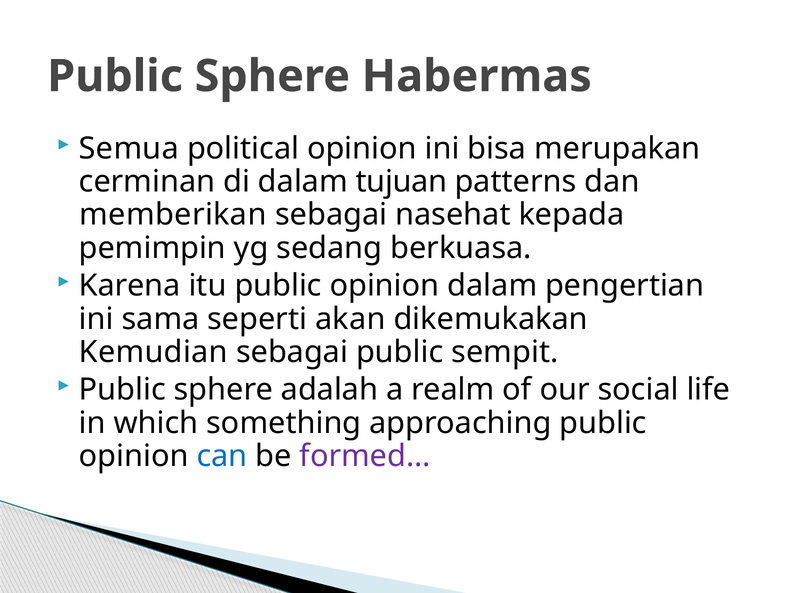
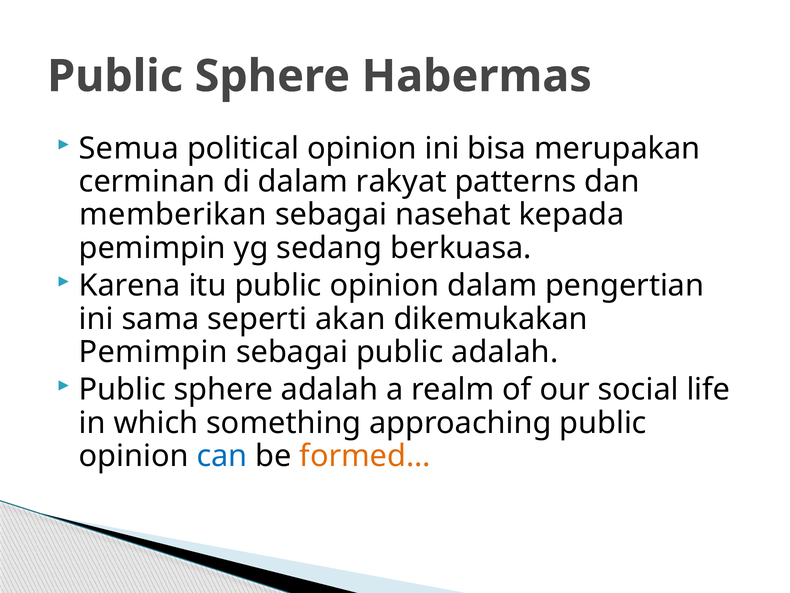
tujuan: tujuan -> rakyat (401, 181)
Kemudian: Kemudian -> Pemimpin (153, 352)
public sempit: sempit -> adalah (505, 352)
formed… colour: purple -> orange (365, 456)
